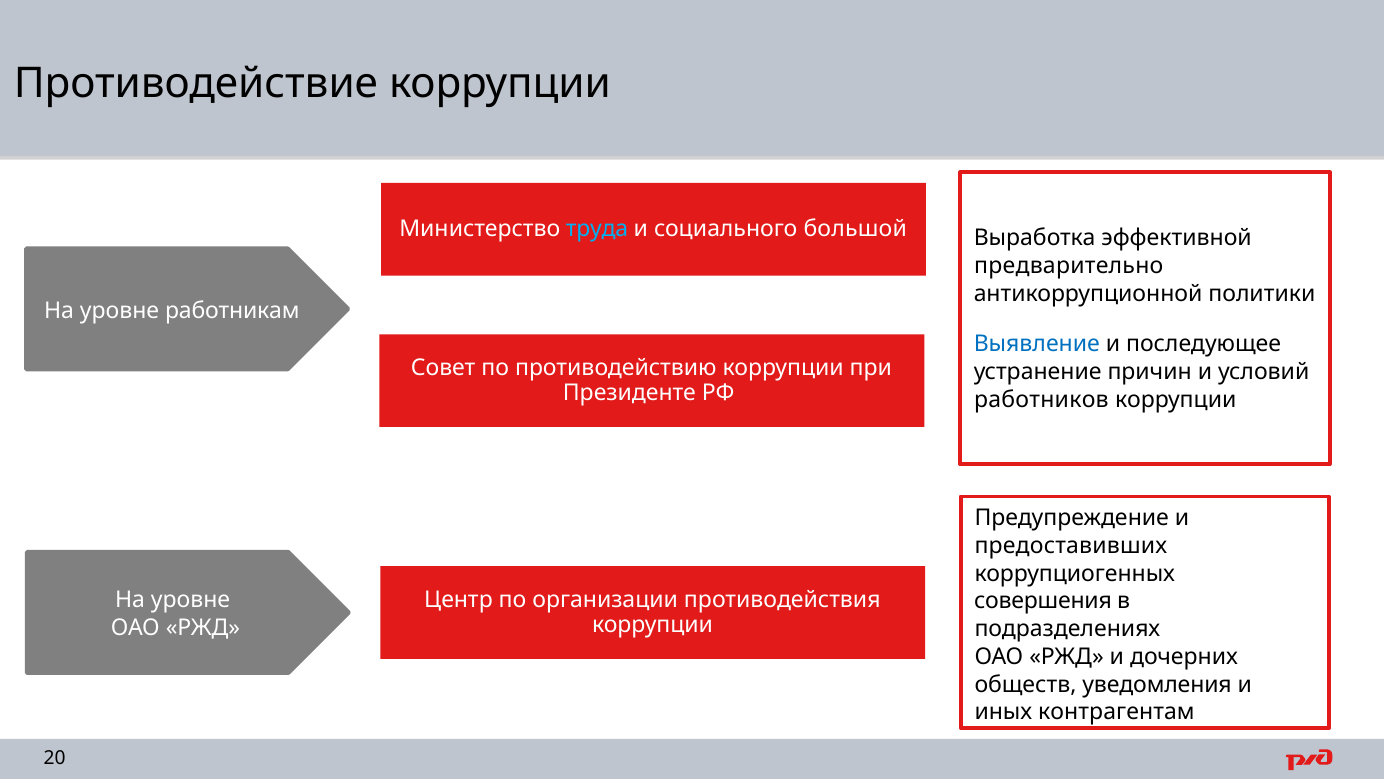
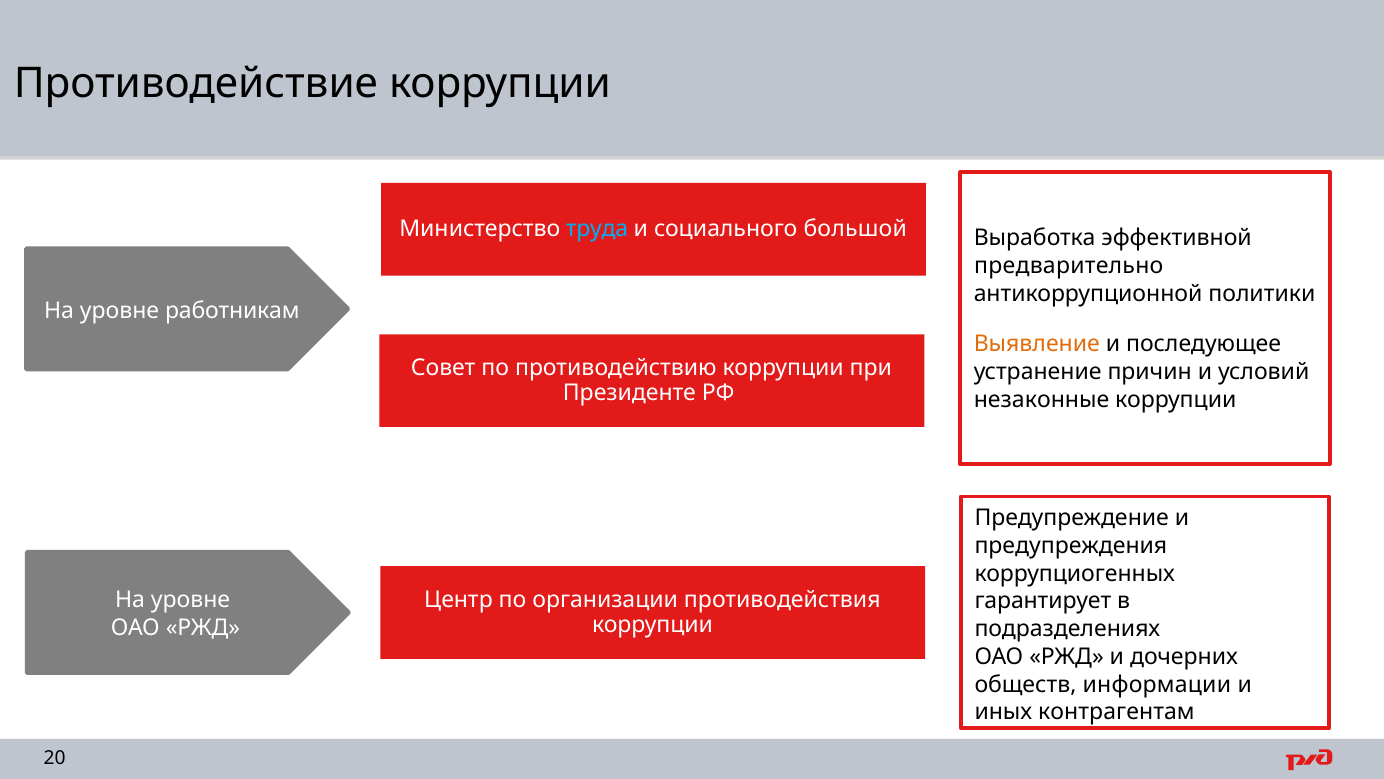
Выявление colour: blue -> orange (1037, 344)
работников: работников -> незаконные (1042, 399)
предоставивших: предоставивших -> предупреждения (1071, 546)
совершения: совершения -> гарантирует (1043, 601)
уведомления: уведомления -> информации (1157, 684)
